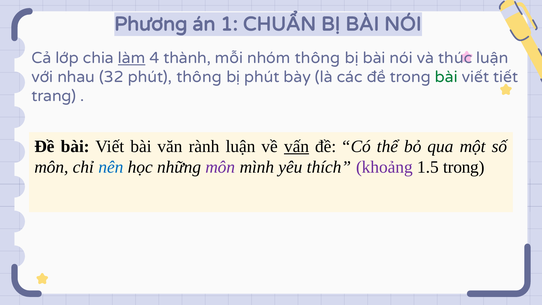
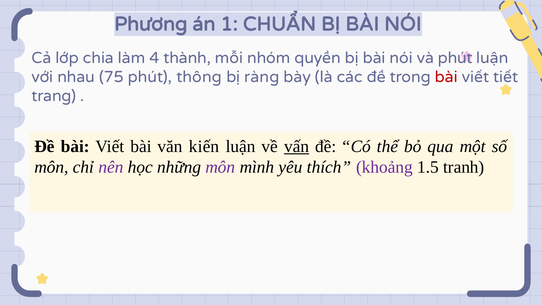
làm underline: present -> none (132, 58)
nhóm thông: thông -> quyền (318, 58)
và thúc: thúc -> phút (455, 58)
32: 32 -> 75 (111, 77)
bị phút: phút -> ràng (262, 77)
bài colour: green -> red (446, 77)
rành: rành -> kiến (204, 146)
nên colour: blue -> purple (111, 167)
1.5 trong: trong -> tranh (464, 167)
